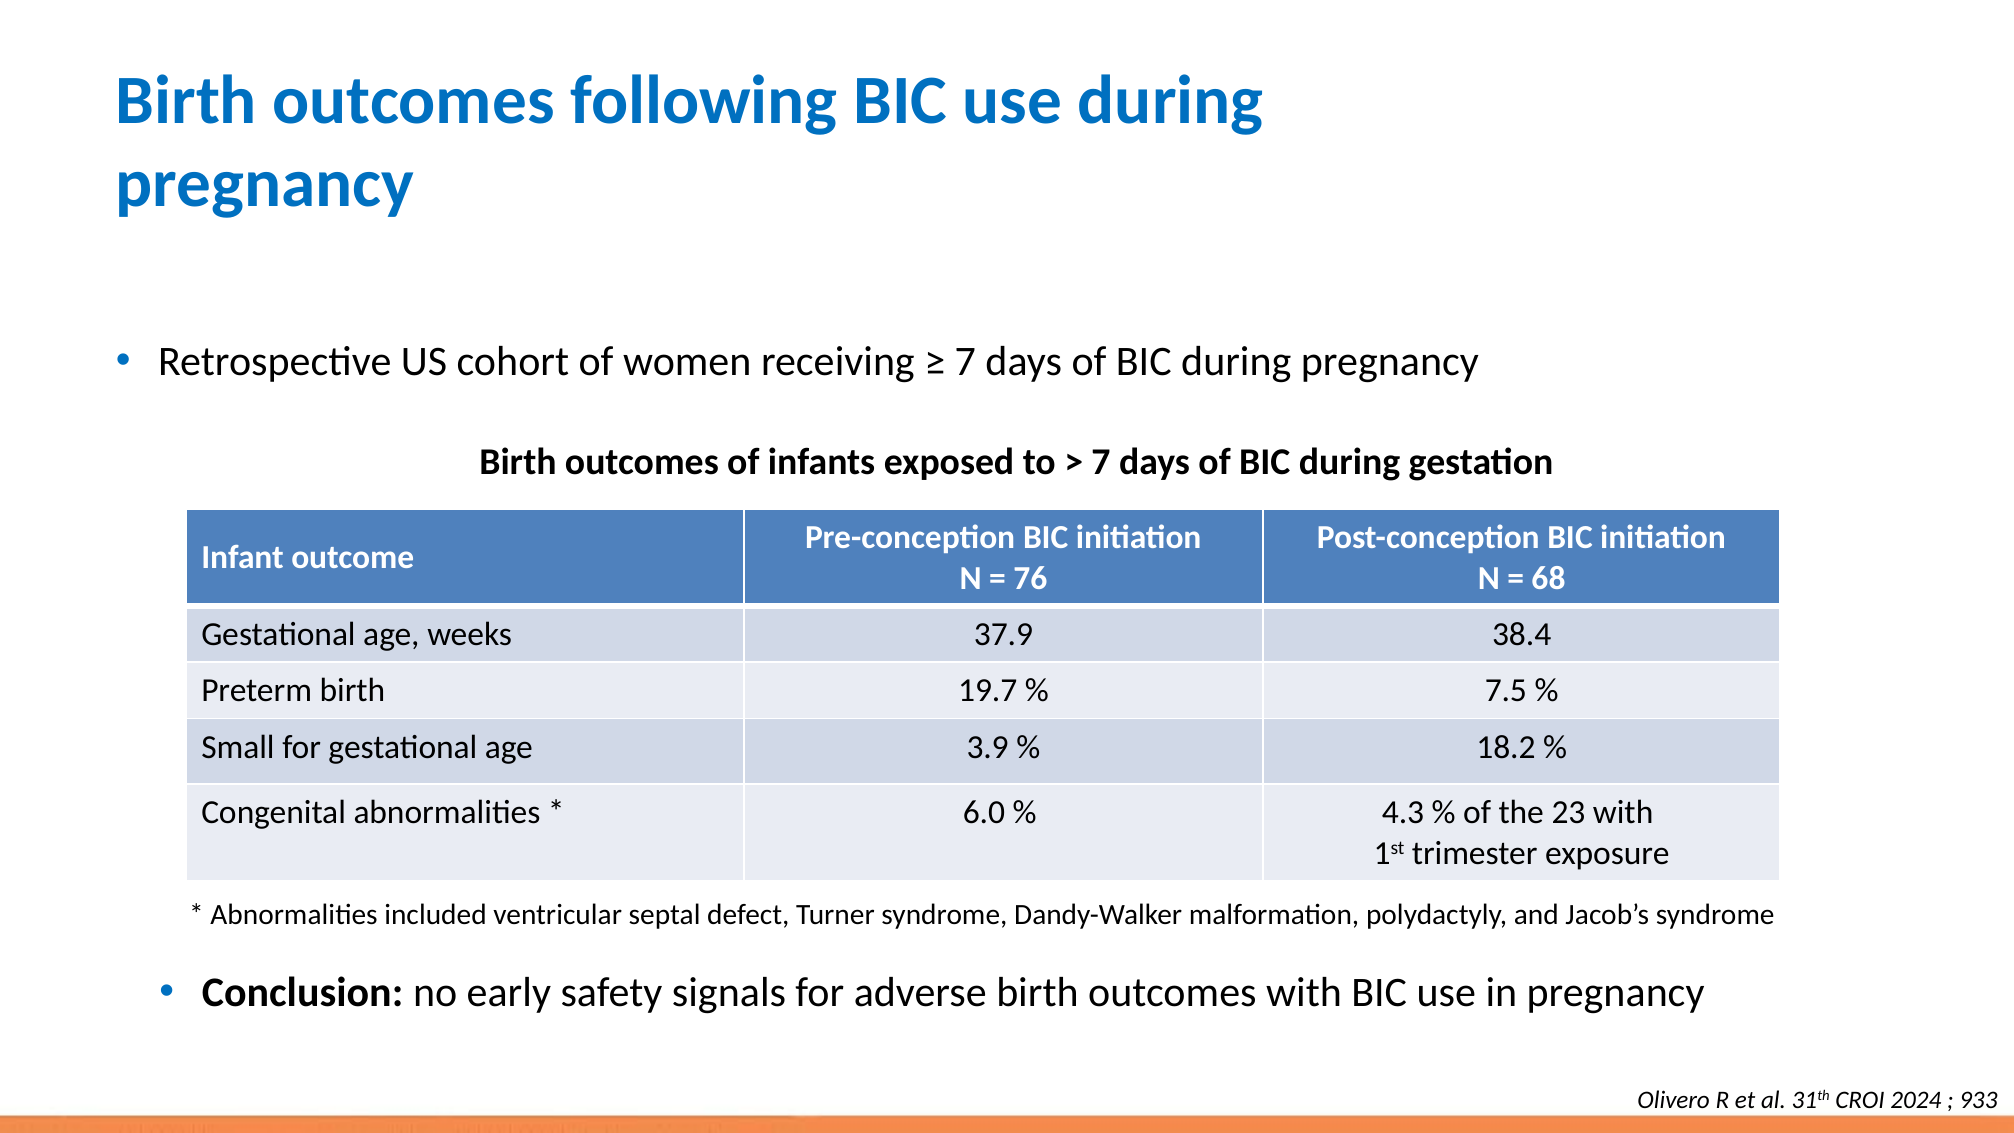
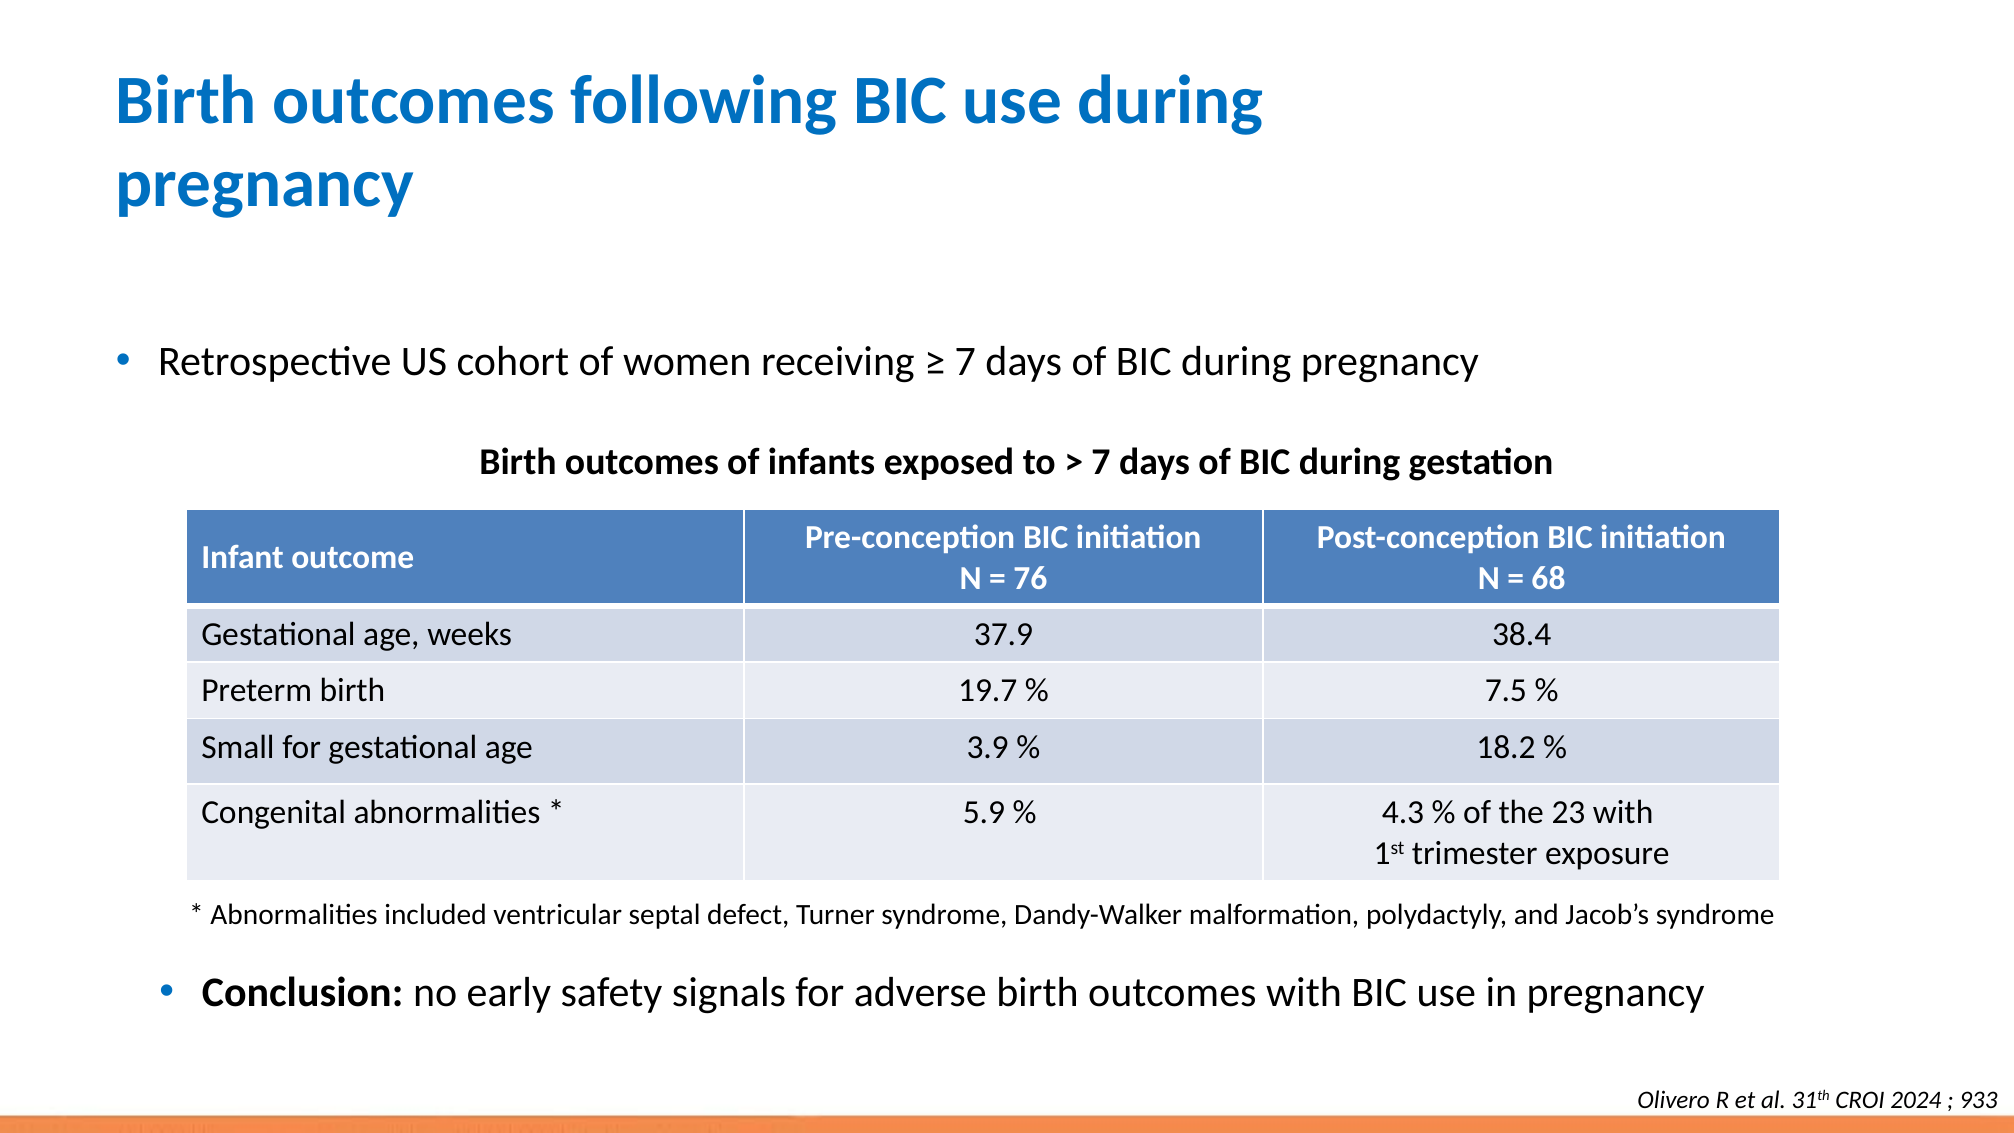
6.0: 6.0 -> 5.9 (984, 812)
